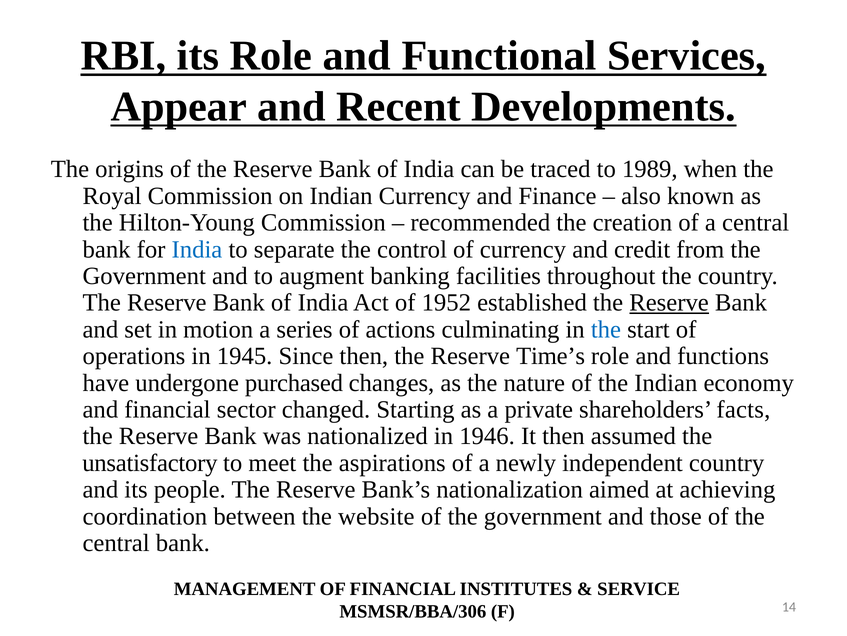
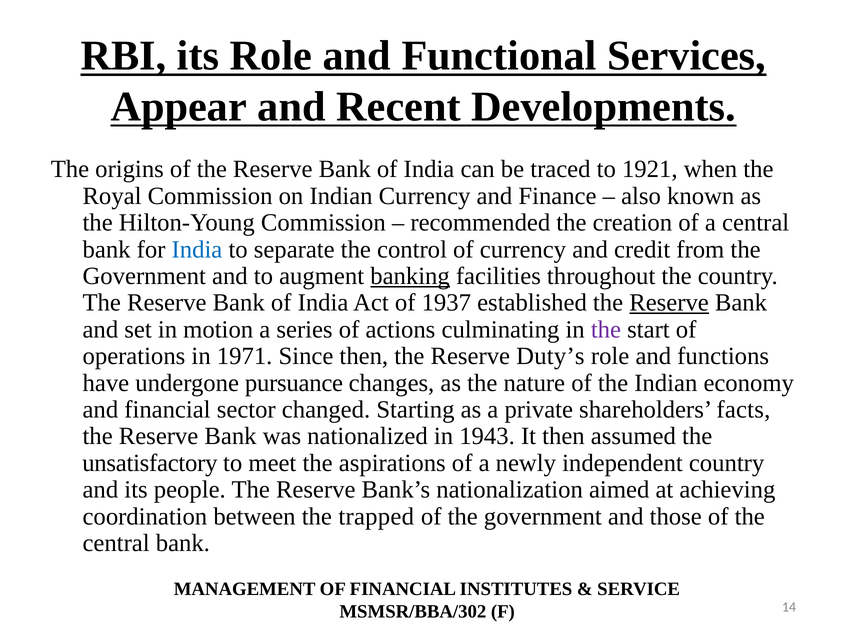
1989: 1989 -> 1921 (650, 169)
banking underline: none -> present (410, 276)
1952: 1952 -> 1937 (446, 302)
the colour: blue -> purple (606, 329)
1945: 1945 -> 1971 (245, 356)
Time’s: Time’s -> Duty’s (550, 356)
purchased: purchased -> pursuance (294, 382)
1946: 1946 -> 1943 (487, 436)
website: website -> trapped (376, 516)
MSMSR/BBA/306: MSMSR/BBA/306 -> MSMSR/BBA/302 (413, 611)
